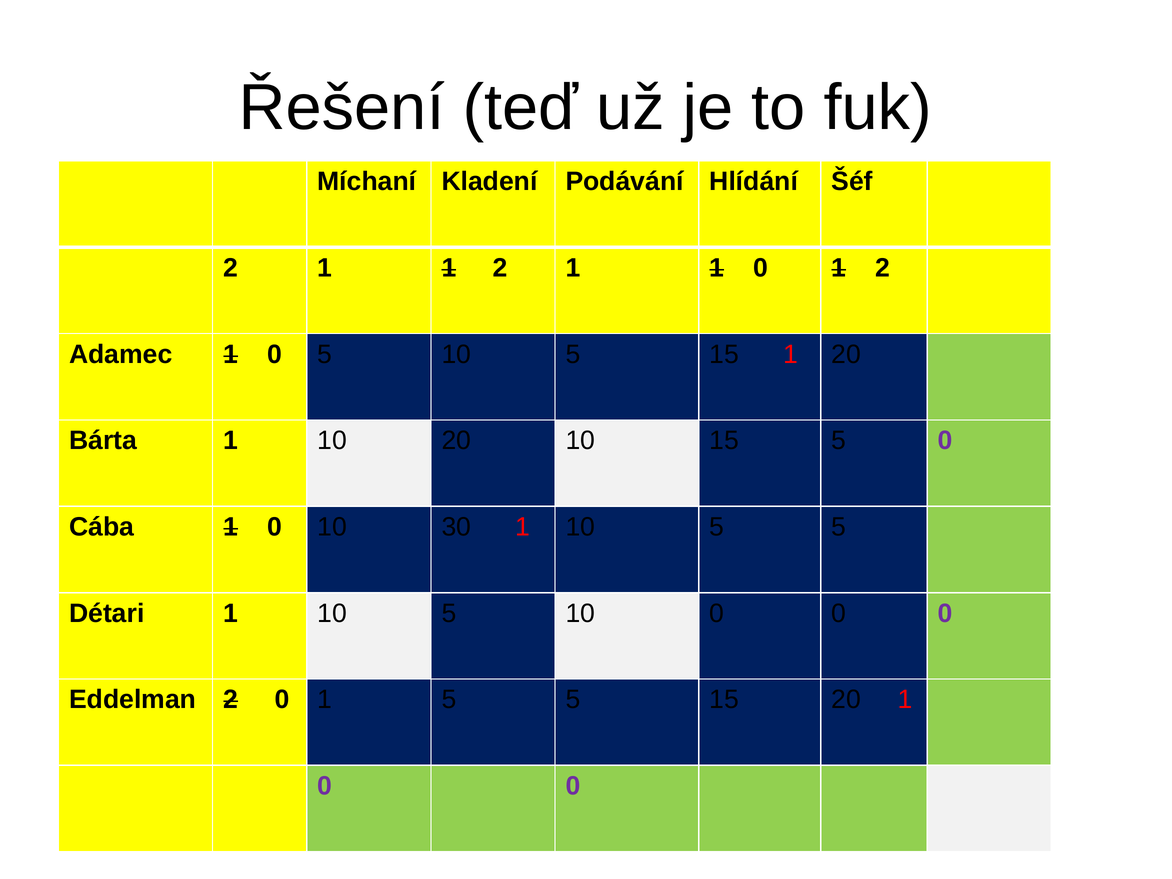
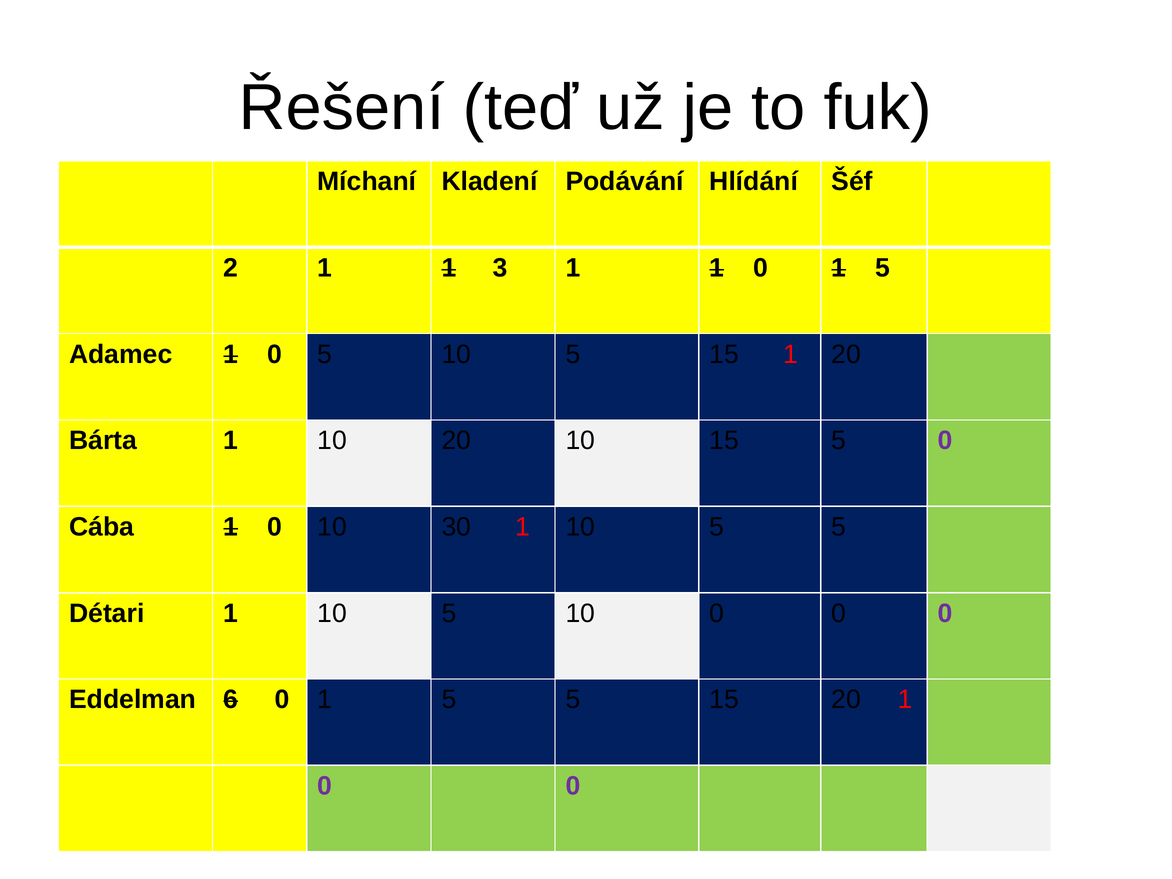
1 1 2: 2 -> 3 (500, 268)
1 0 1 2: 2 -> 5 (883, 268)
Eddelman 2: 2 -> 6 (231, 700)
